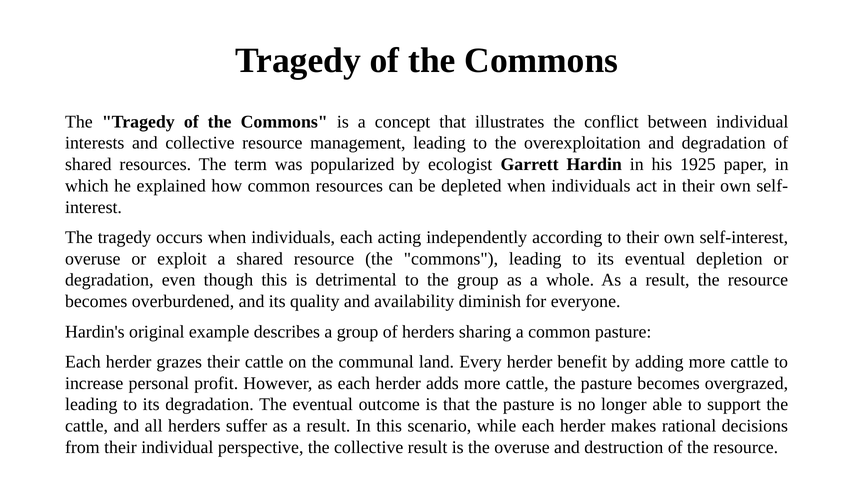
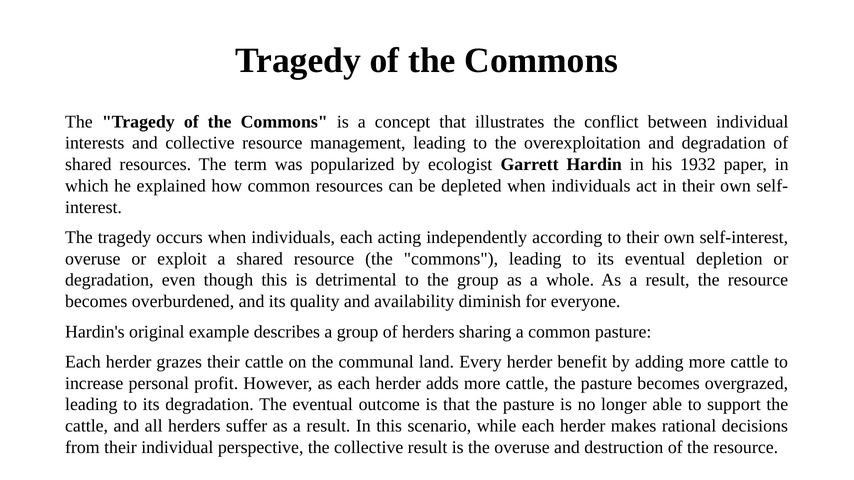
1925: 1925 -> 1932 (698, 165)
